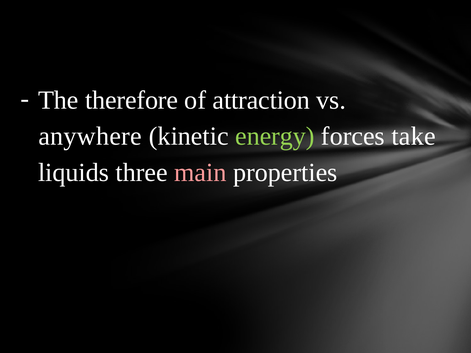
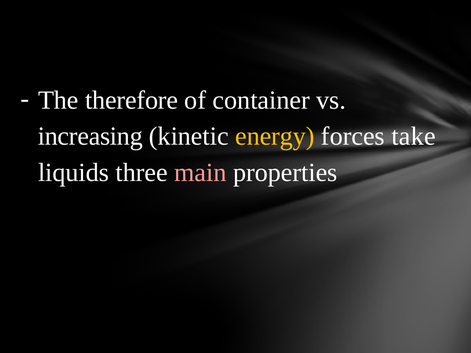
attraction: attraction -> container (261, 100)
anywhere: anywhere -> increasing (90, 136)
energy colour: light green -> yellow (275, 136)
